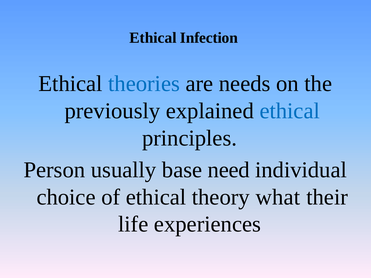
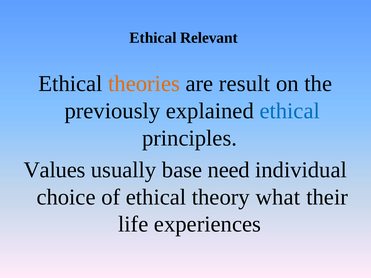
Infection: Infection -> Relevant (209, 38)
theories colour: blue -> orange (144, 84)
needs: needs -> result (245, 84)
Person: Person -> Values (54, 170)
